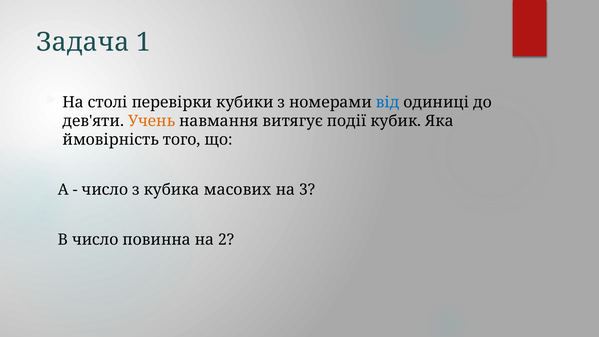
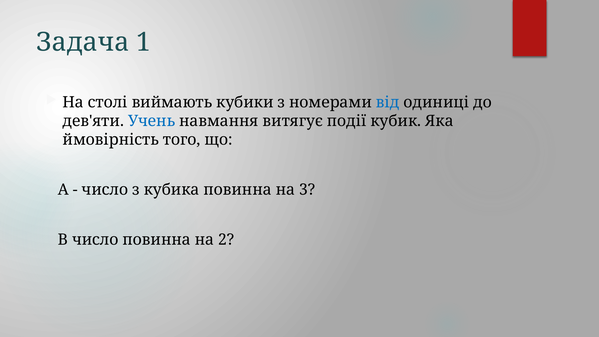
перевірки: перевірки -> виймають (172, 102)
Учень colour: orange -> blue (152, 121)
кубика масових: масових -> повинна (238, 190)
